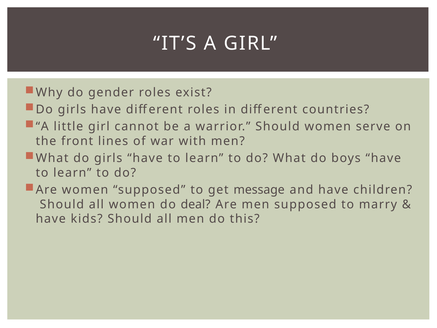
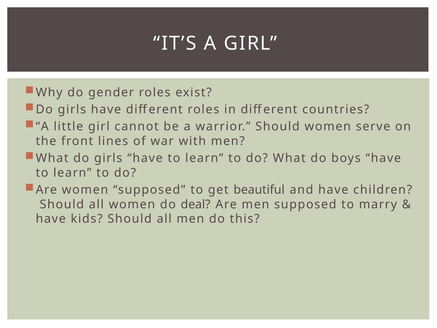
message: message -> beautiful (259, 190)
